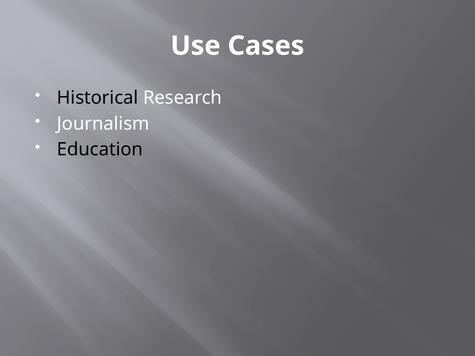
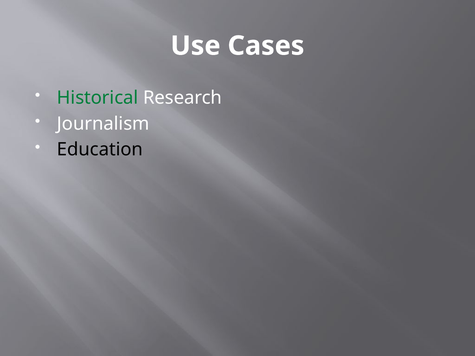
Historical colour: black -> green (98, 98)
